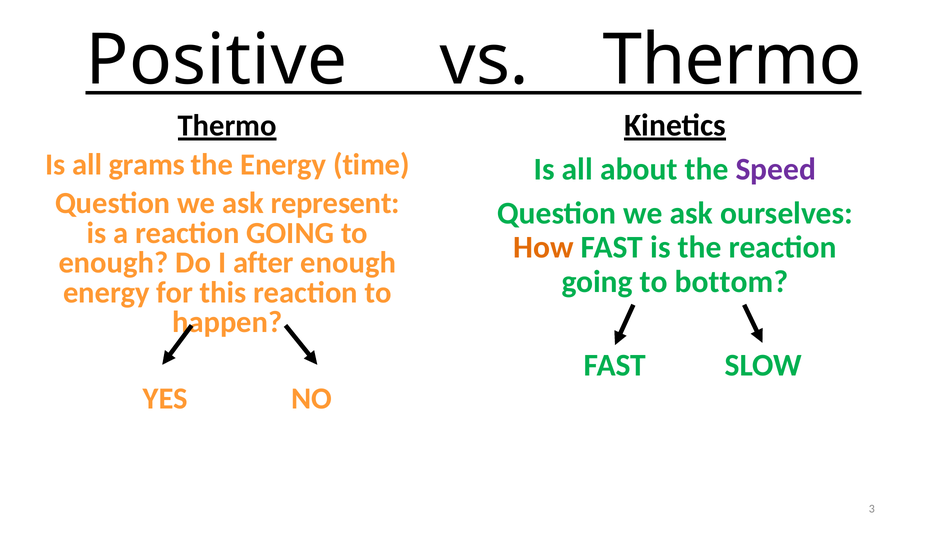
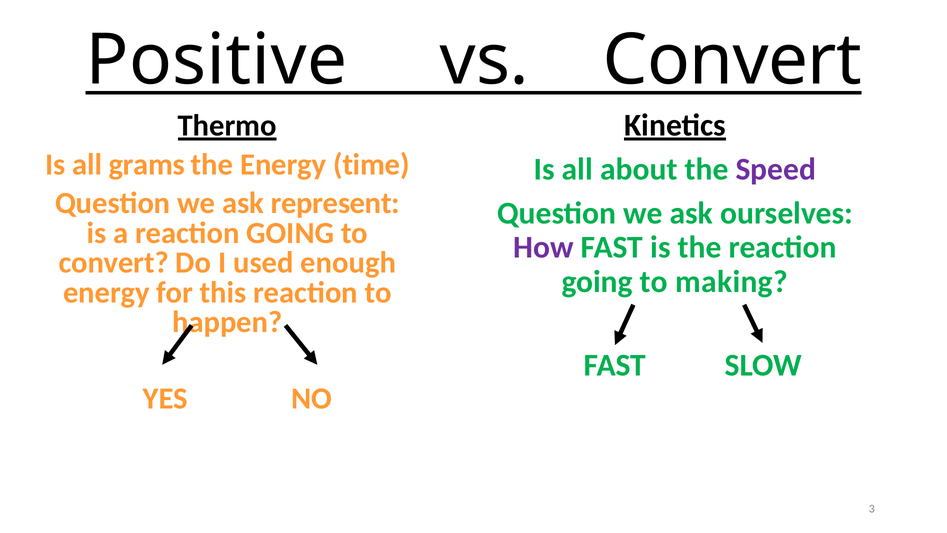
vs Thermo: Thermo -> Convert (732, 60)
How colour: orange -> purple (544, 247)
enough: enough -> convert (114, 263)
after: after -> used (263, 263)
bottom: bottom -> making (731, 281)
